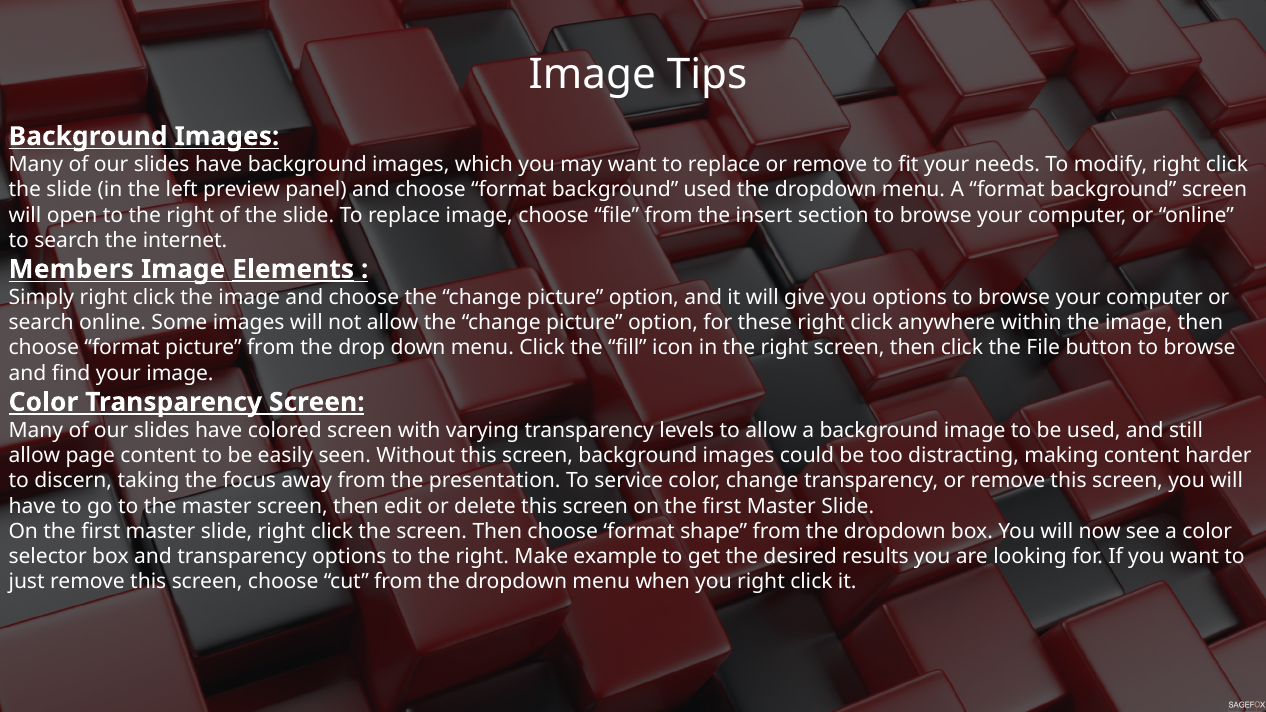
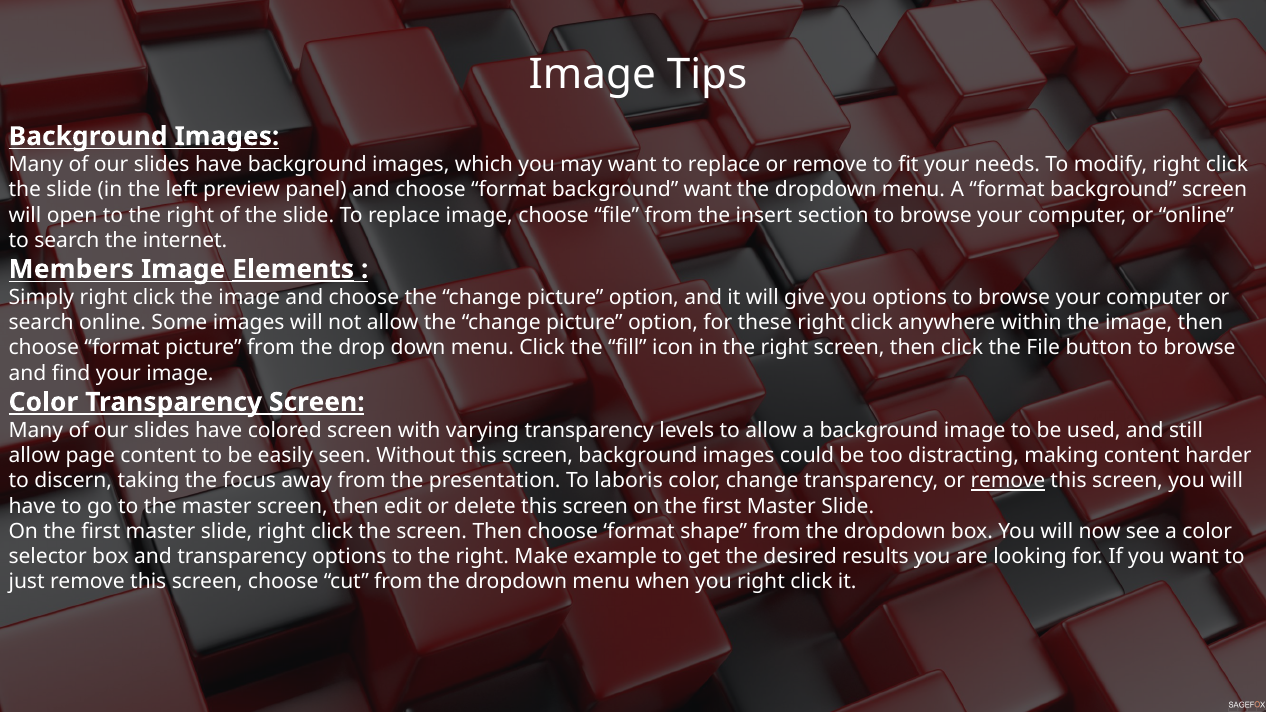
background used: used -> want (708, 190)
service: service -> laboris (629, 481)
remove underline: none -> present (1008, 481)
